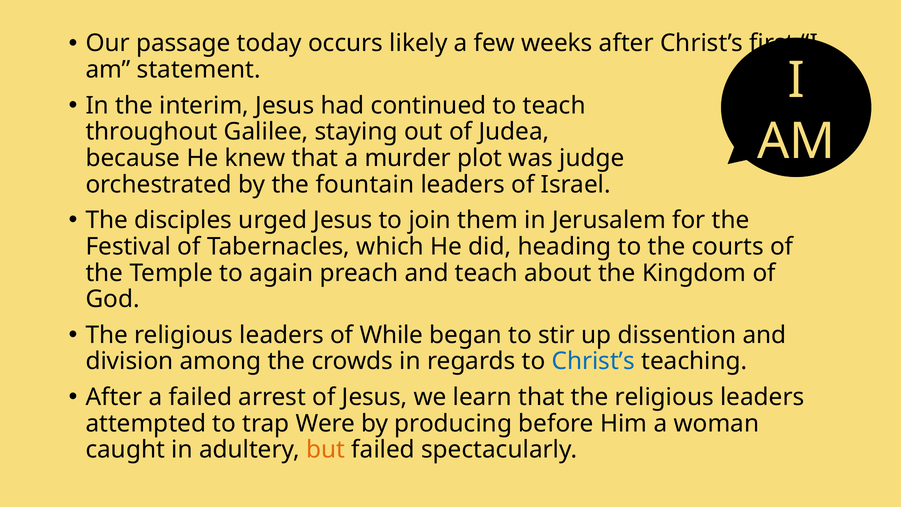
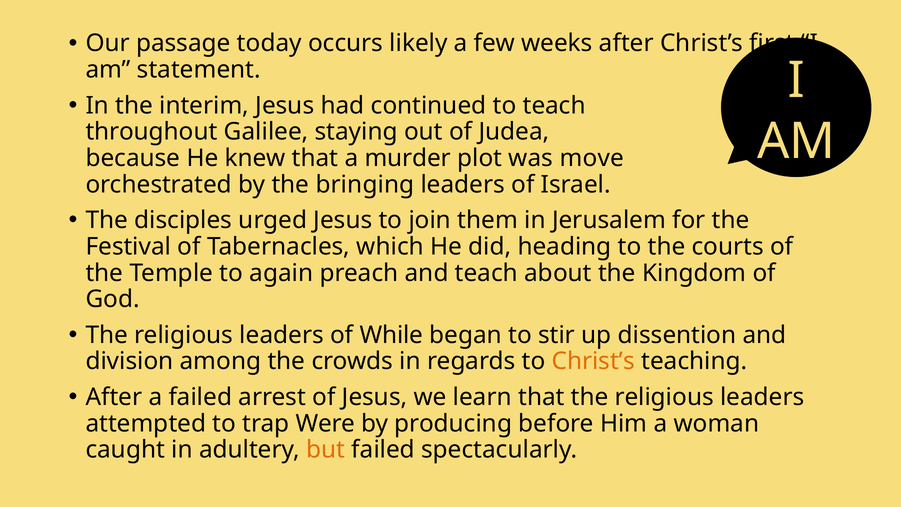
judge: judge -> move (592, 158)
fountain: fountain -> bringing (365, 184)
Christ’s colour: blue -> orange (593, 361)
